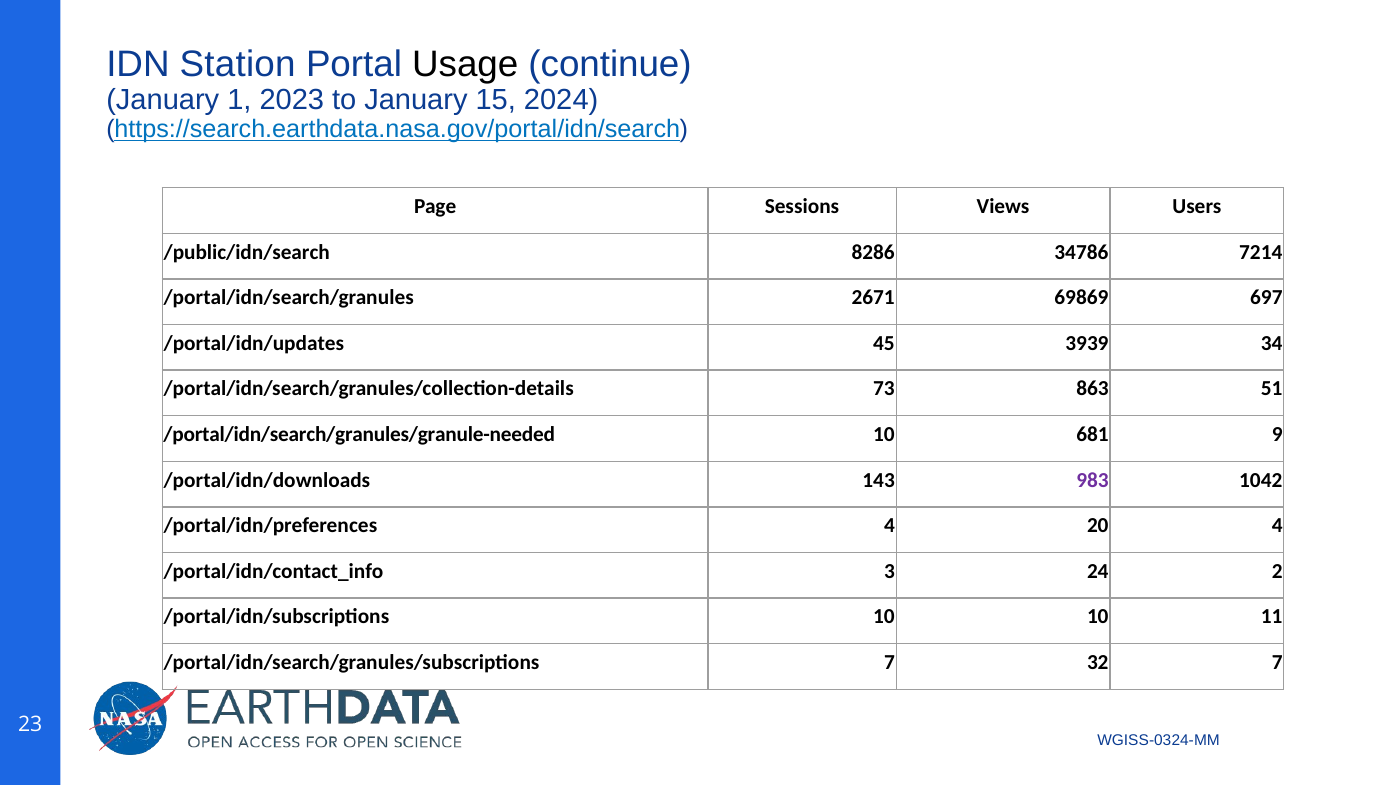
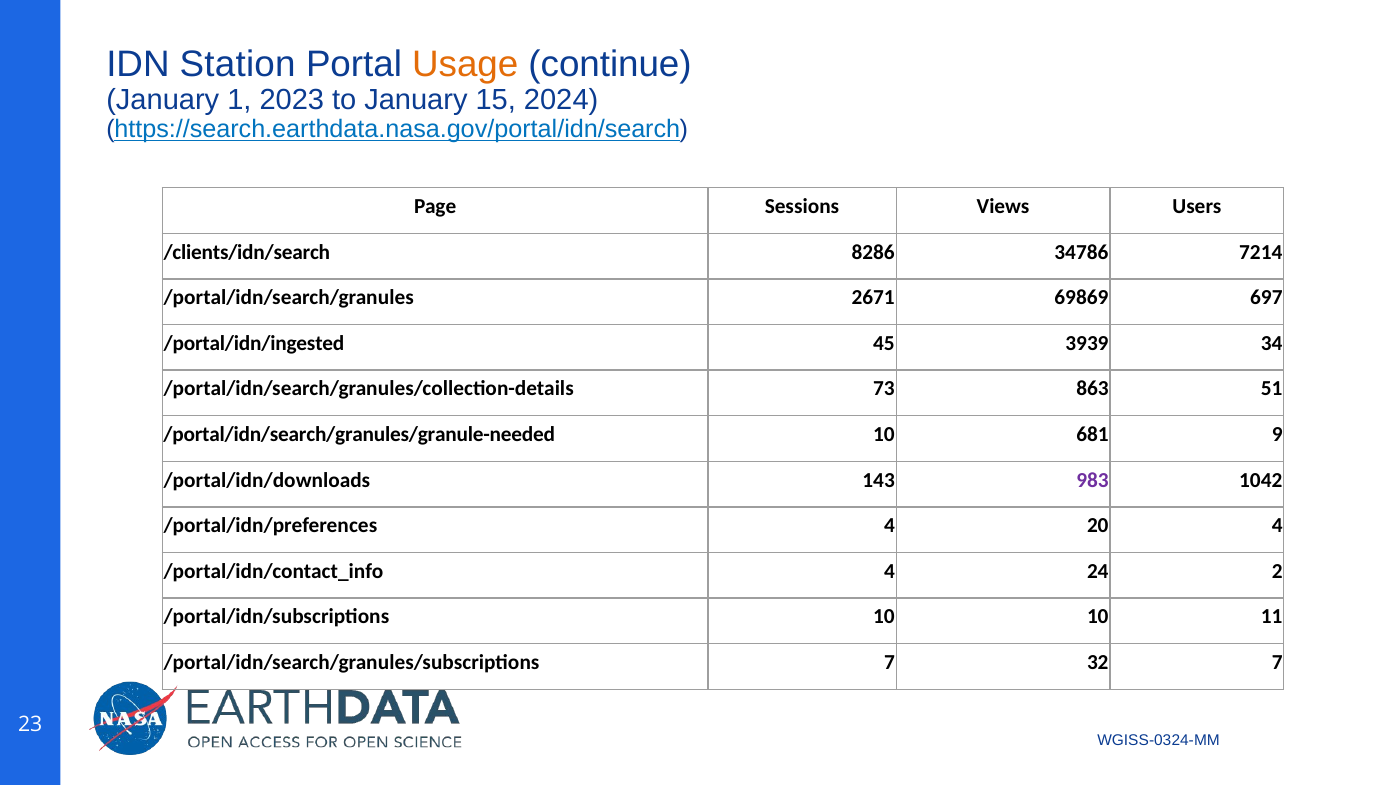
Usage colour: black -> orange (465, 64)
/public/idn/search: /public/idn/search -> /clients/idn/search (247, 252)
/portal/idn/updates: /portal/idn/updates -> /portal/idn/ingested (254, 343)
3: 3 -> 4 (889, 571)
